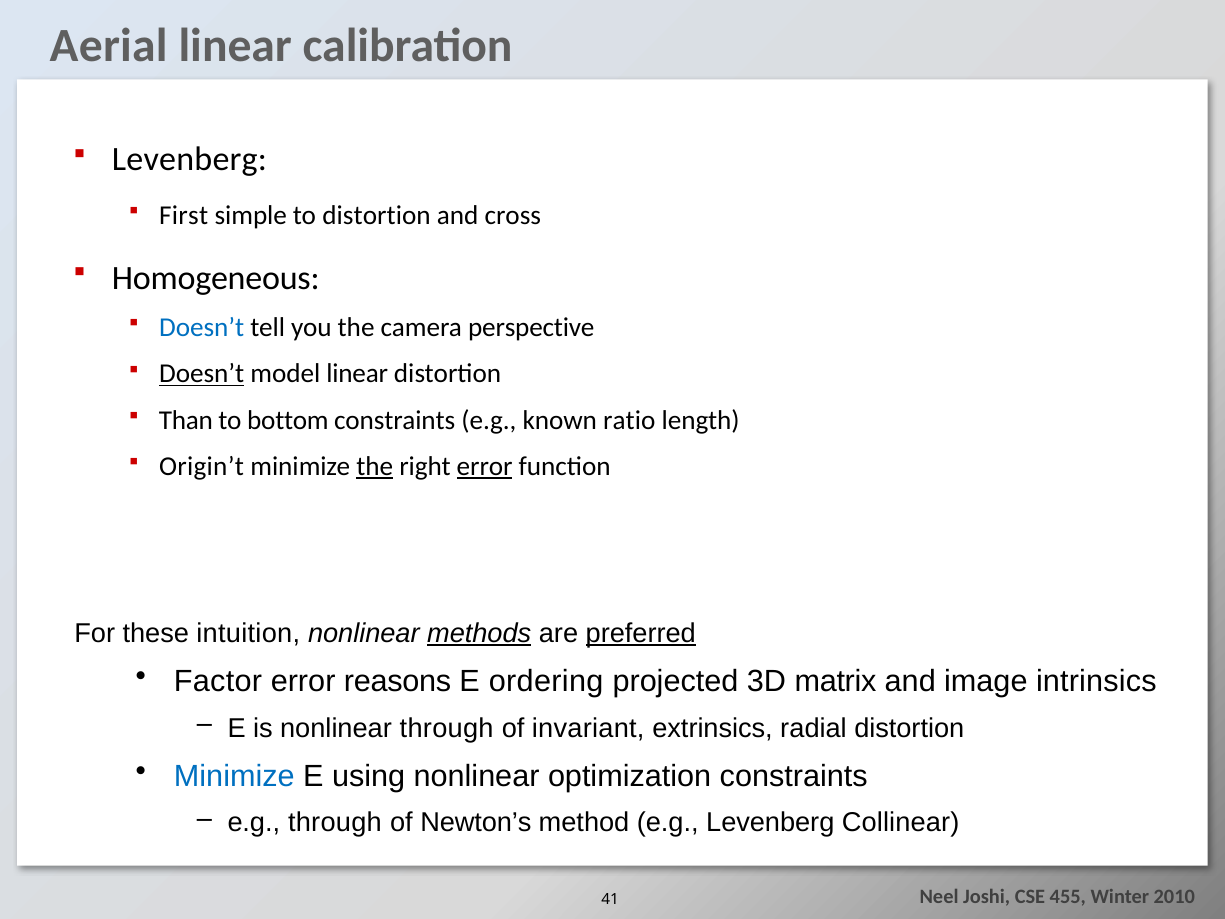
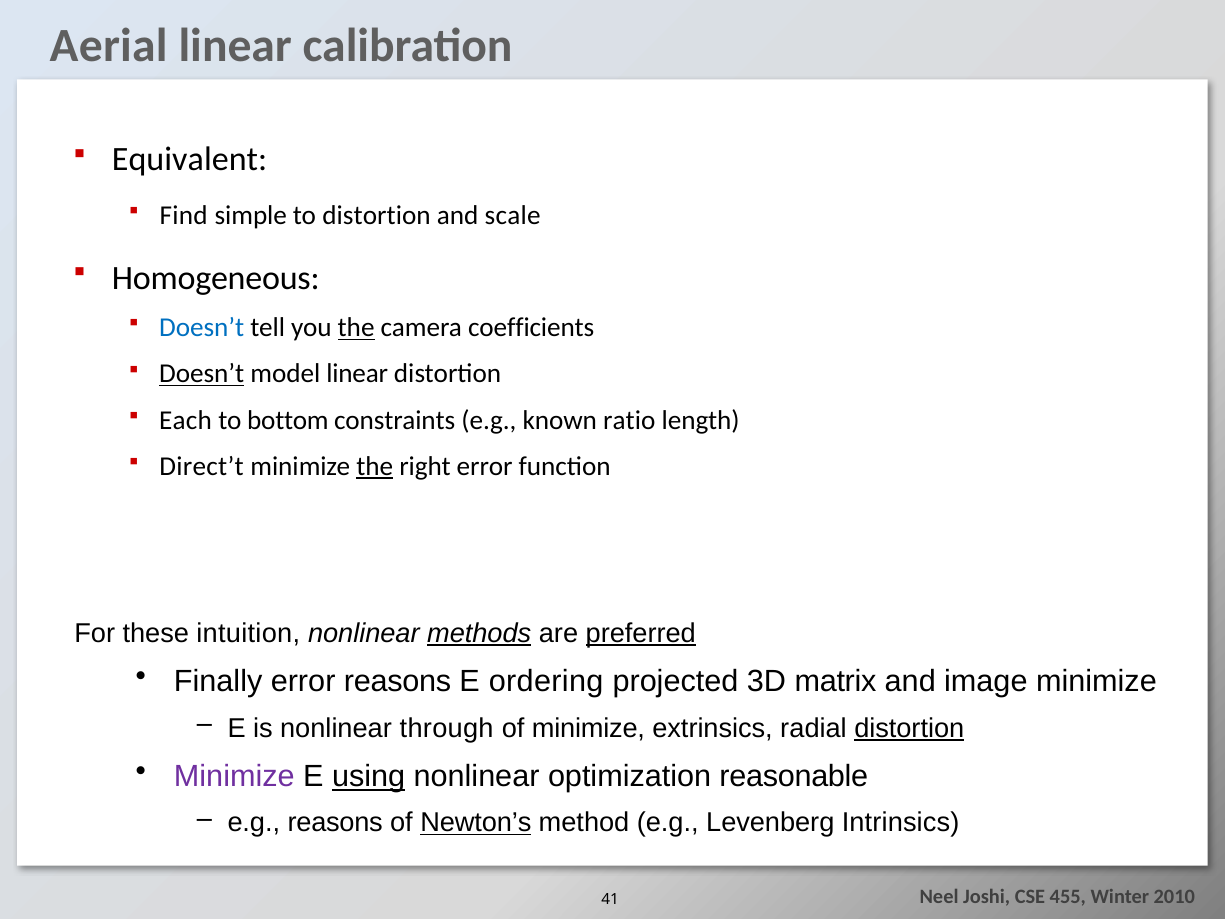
Levenberg: Levenberg -> Equivalent (190, 159)
First: First -> Find (184, 215)
cross: cross -> scale (513, 215)
the underline: none -> present (356, 328)
perspective: perspective -> coefficients (531, 328)
Than: Than -> Each (186, 420)
Origin’t: Origin’t -> Direct’t (202, 466)
error underline: present -> none (485, 466)
Factor: Factor -> Finally (218, 681)
image intrinsics: intrinsics -> minimize (1096, 681)
of invariant: invariant -> minimize (588, 728)
distortion underline: none -> present (909, 728)
Minimize colour: blue -> purple (234, 776)
using underline: none -> present (369, 776)
optimization constraints: constraints -> reasonable (794, 776)
e.g through: through -> reasons (335, 823)
Newton’s underline: none -> present (476, 823)
Collinear: Collinear -> Intrinsics (901, 823)
